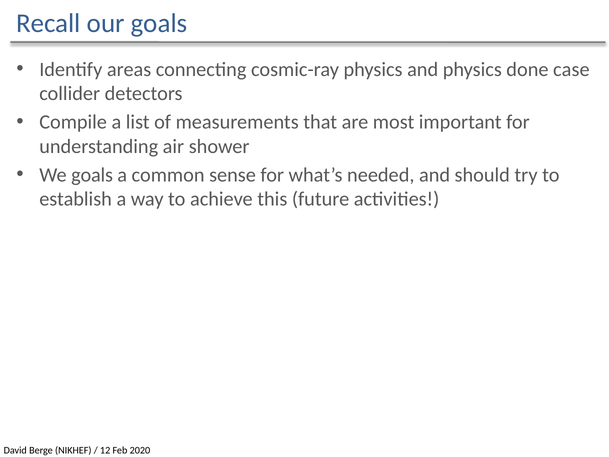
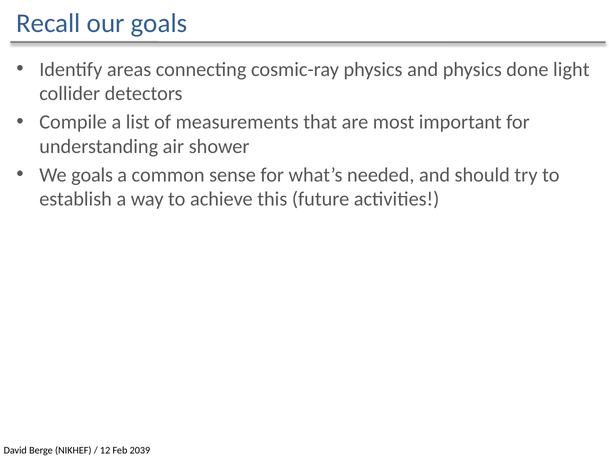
case: case -> light (571, 69)
2020: 2020 -> 2039 (140, 450)
